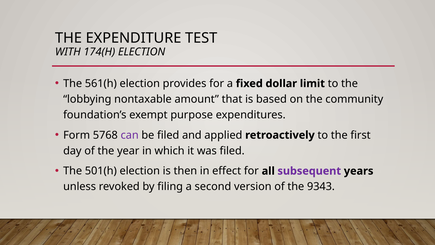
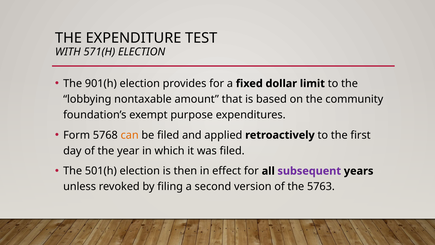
174(H: 174(H -> 571(H (99, 52)
561(h: 561(h -> 901(h (101, 83)
can colour: purple -> orange (130, 135)
9343: 9343 -> 5763 (321, 186)
